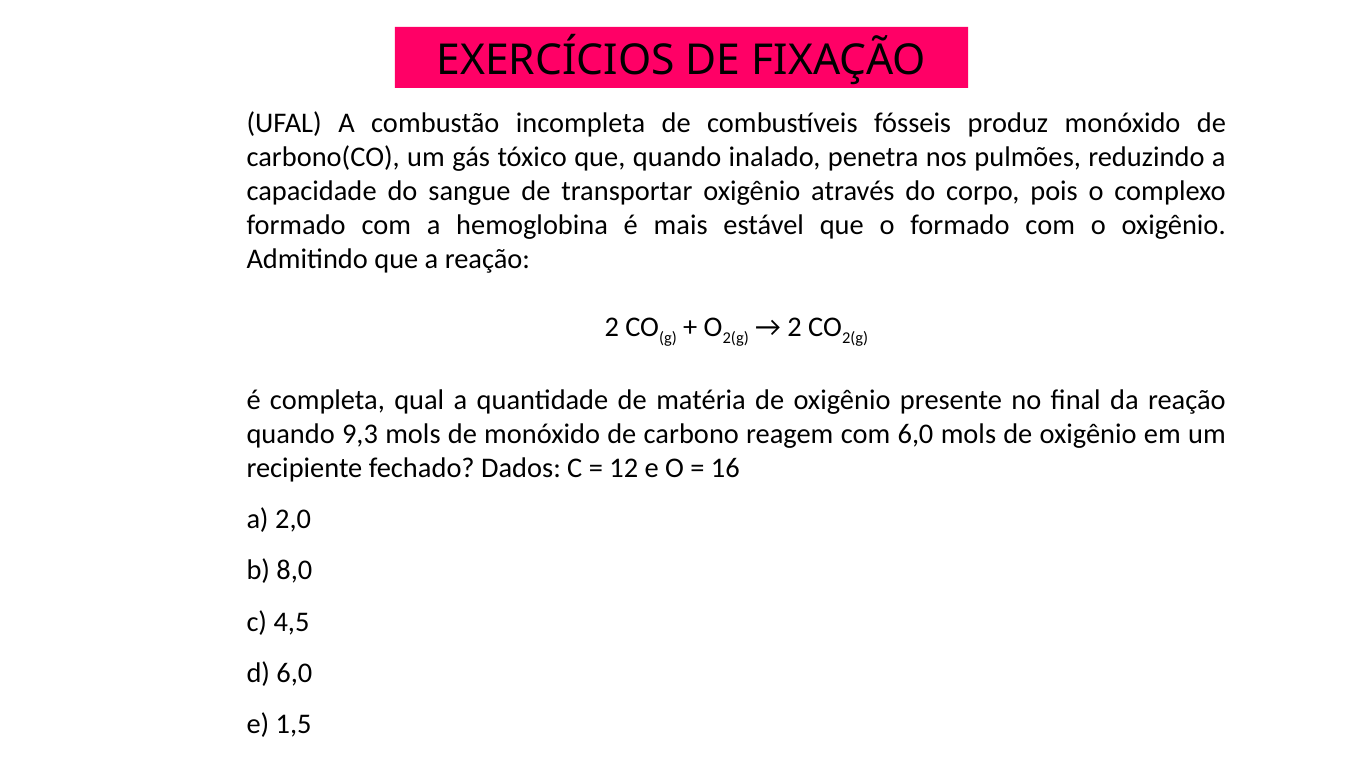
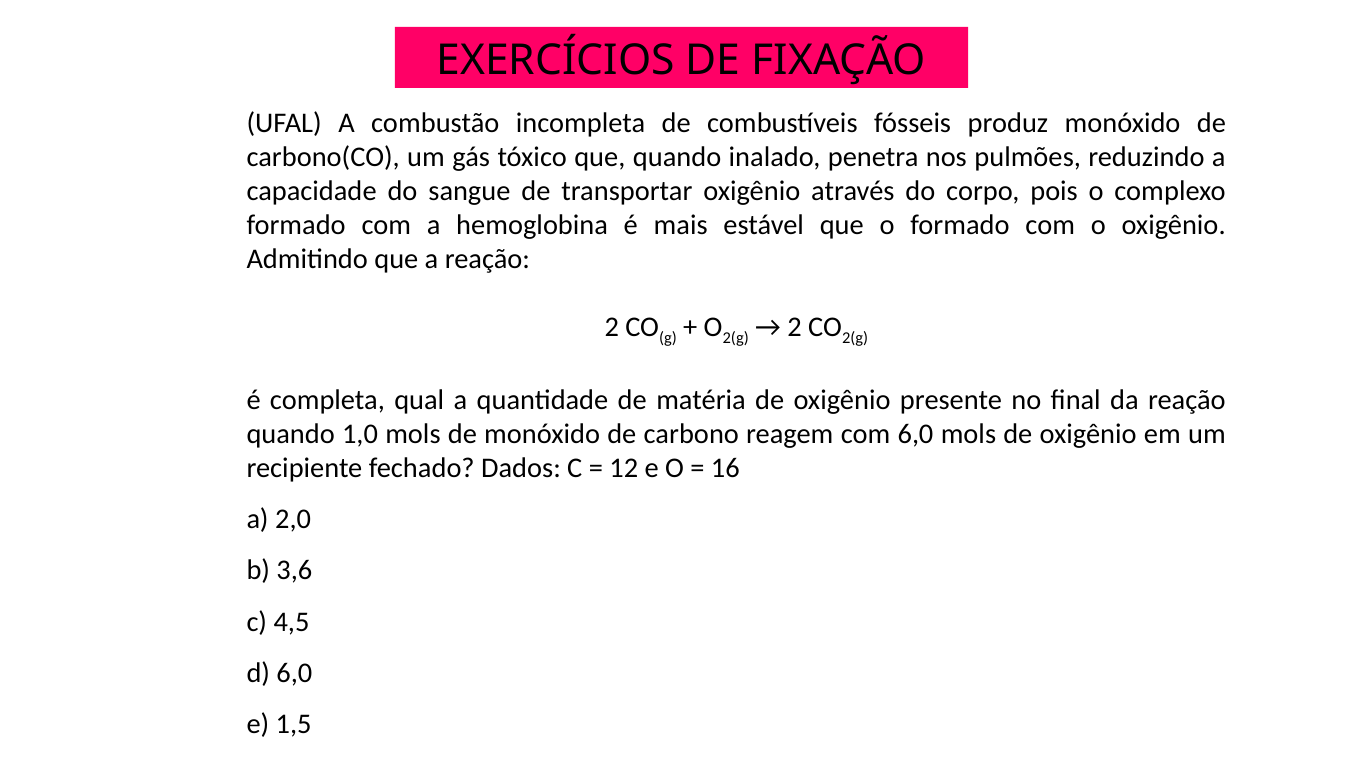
9,3: 9,3 -> 1,0 (360, 434)
8,0: 8,0 -> 3,6 (294, 570)
